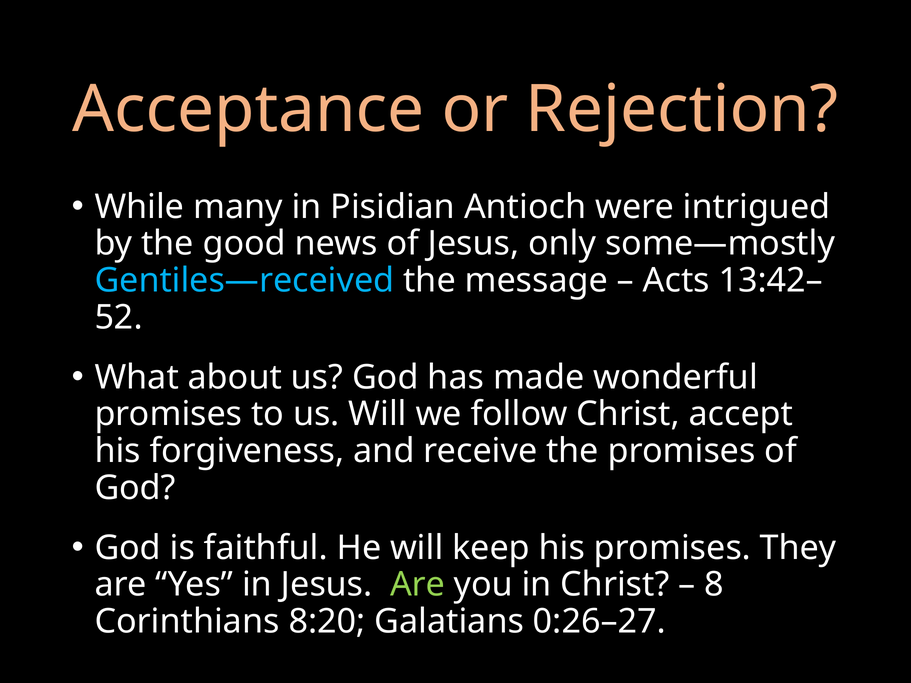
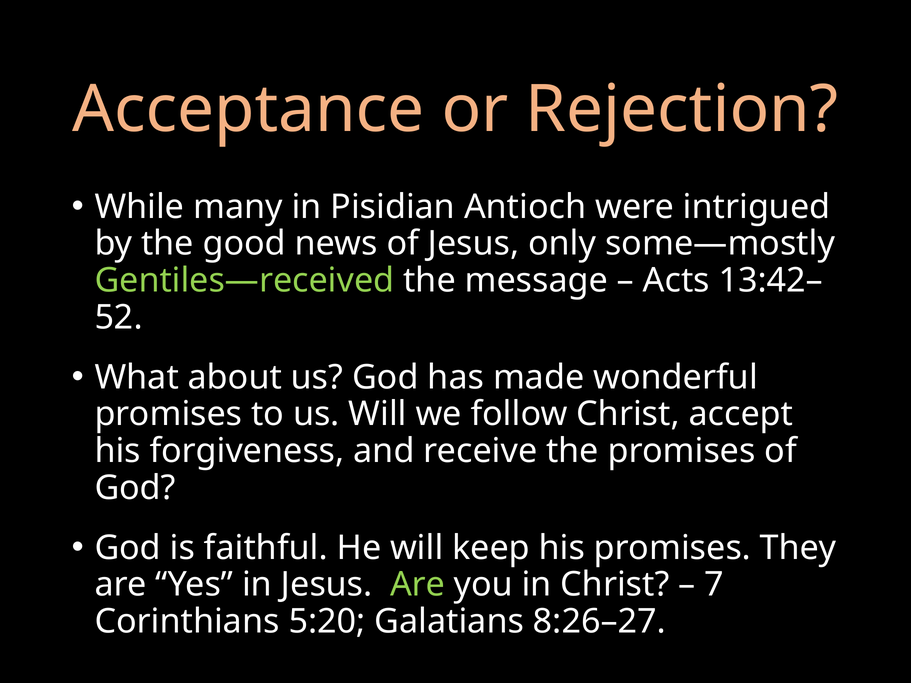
Gentiles—received colour: light blue -> light green (244, 281)
8: 8 -> 7 (714, 585)
8:20: 8:20 -> 5:20 (327, 622)
0:26–27: 0:26–27 -> 8:26–27 (599, 622)
